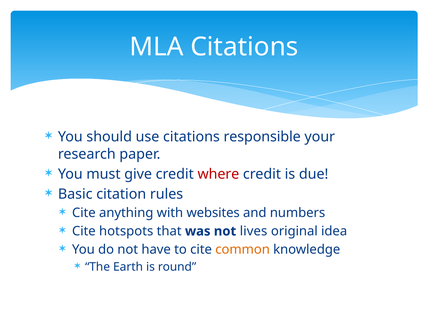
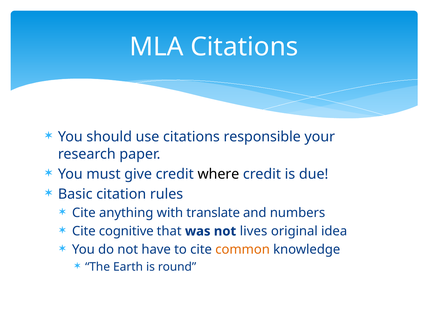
where colour: red -> black (218, 174)
websites: websites -> translate (213, 213)
hotspots: hotspots -> cognitive (126, 231)
